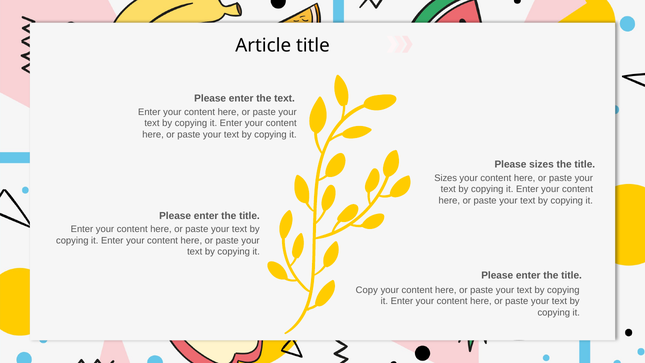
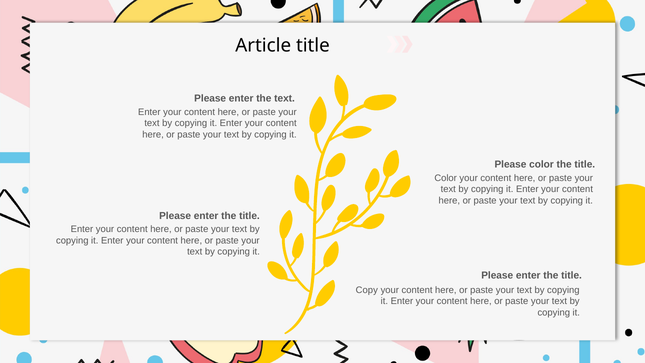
Please sizes: sizes -> color (541, 164)
Sizes: Sizes -> Color (446, 178)
